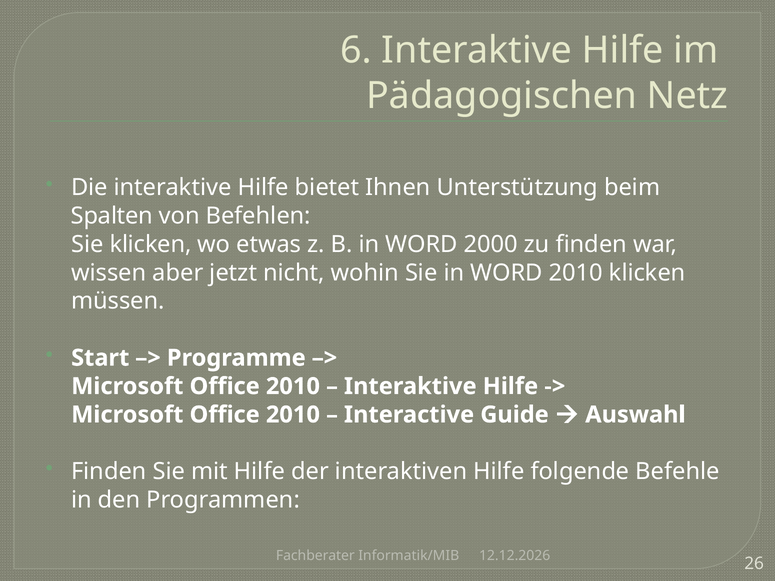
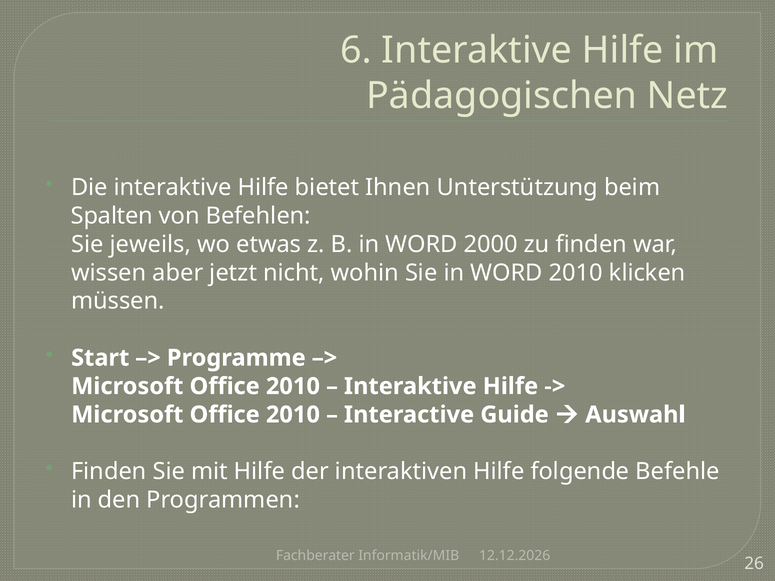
Sie klicken: klicken -> jeweils (150, 244)
